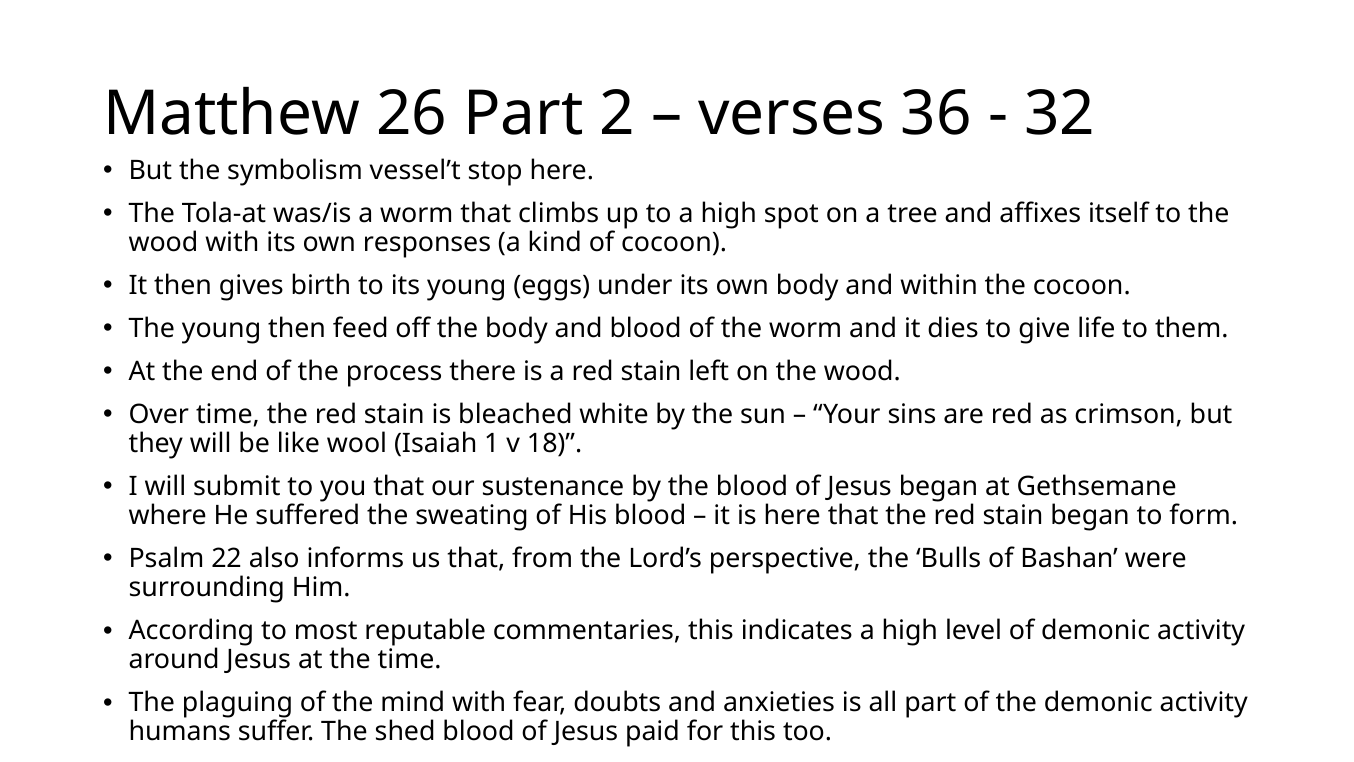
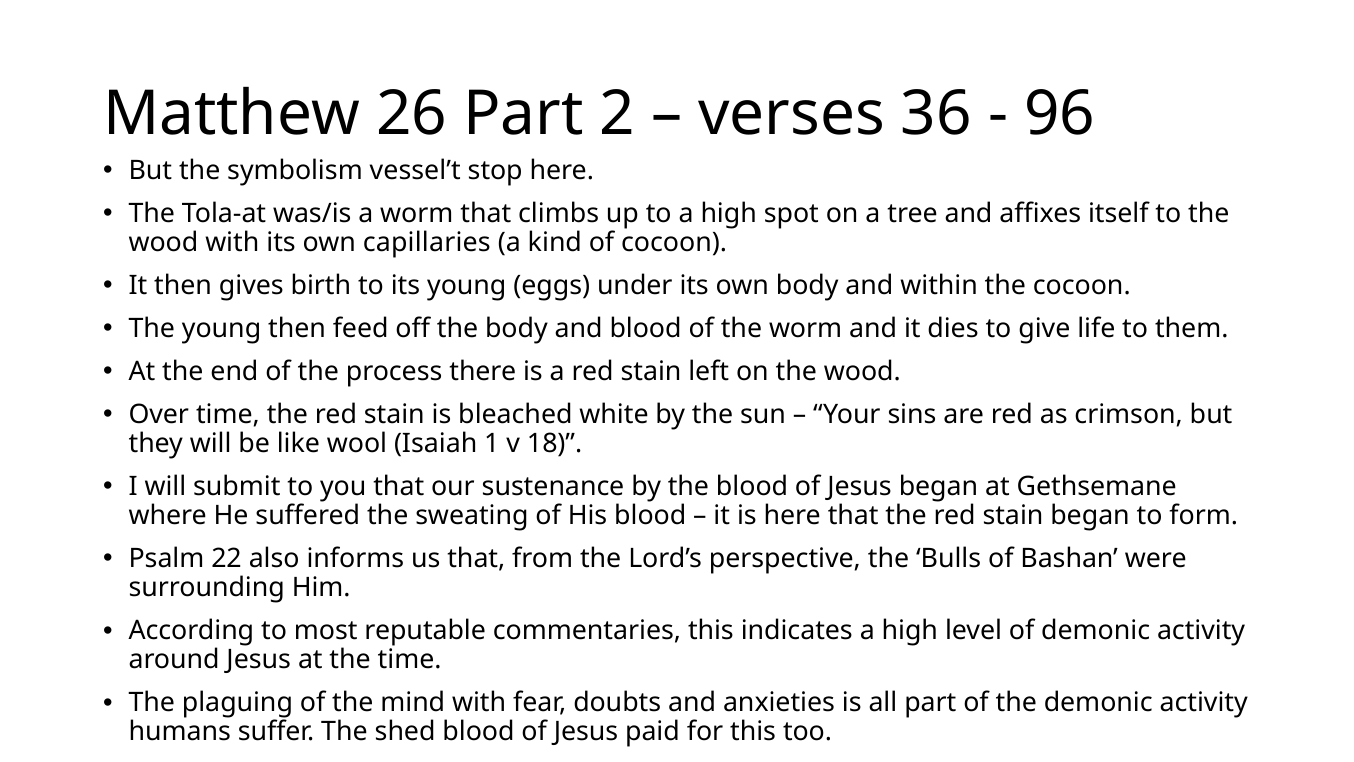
32: 32 -> 96 (1060, 114)
responses: responses -> capillaries (427, 243)
